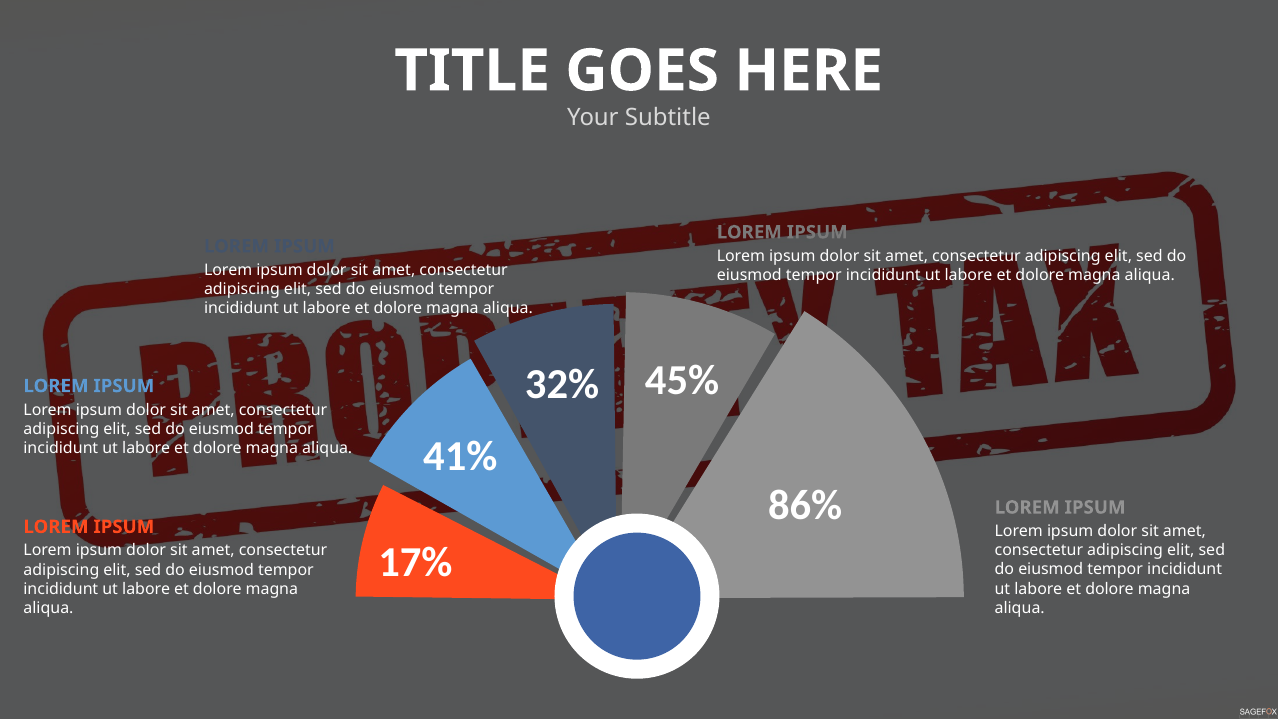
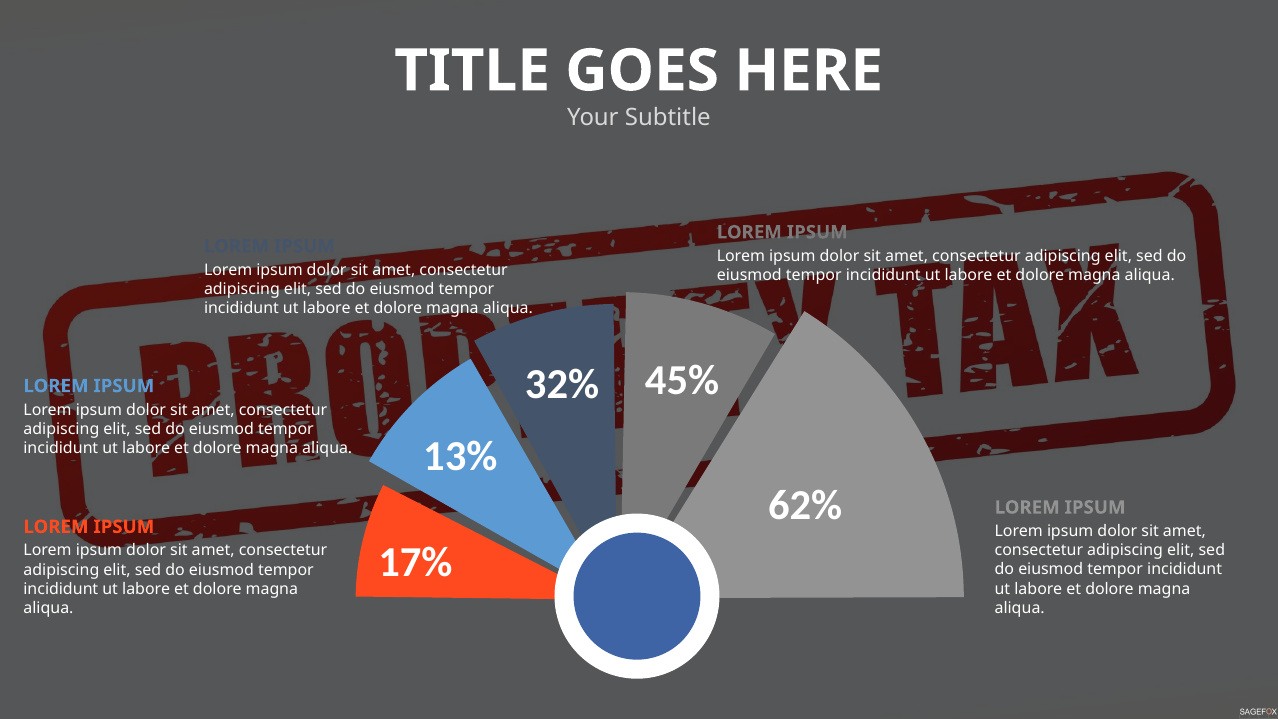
41%: 41% -> 13% (460, 456)
86%: 86% -> 62% (805, 506)
